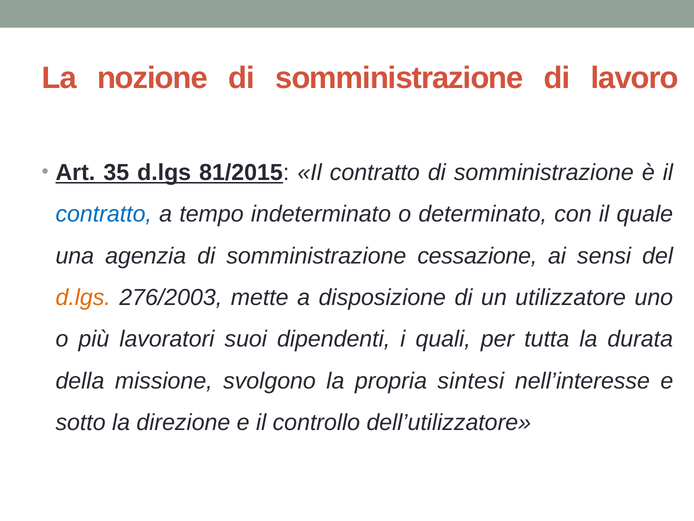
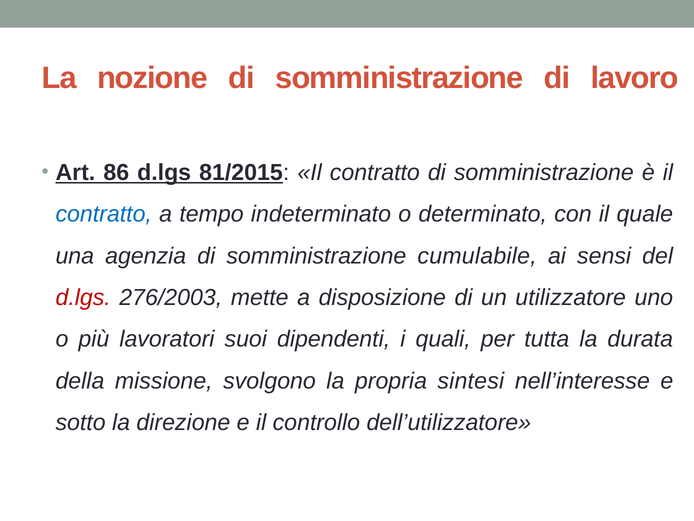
35: 35 -> 86 (116, 172)
cessazione: cessazione -> cumulabile (477, 256)
d.lgs colour: orange -> red (83, 297)
